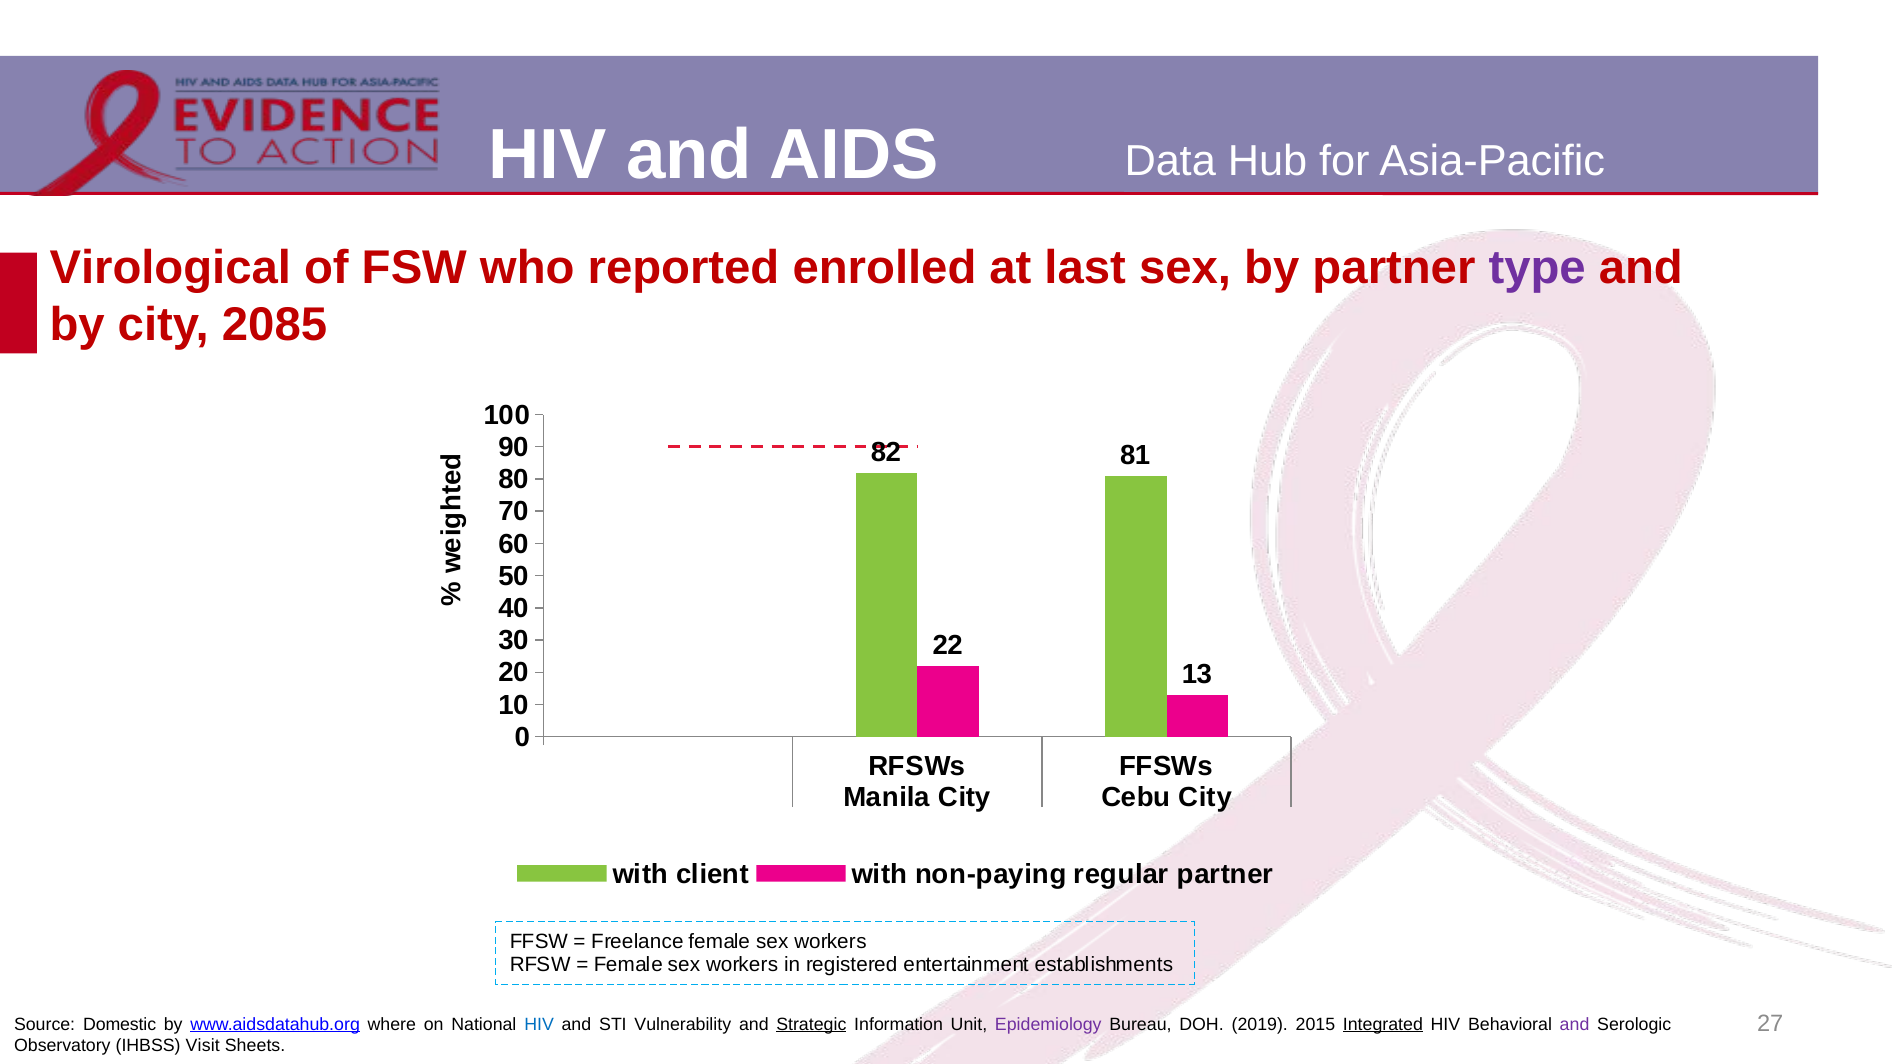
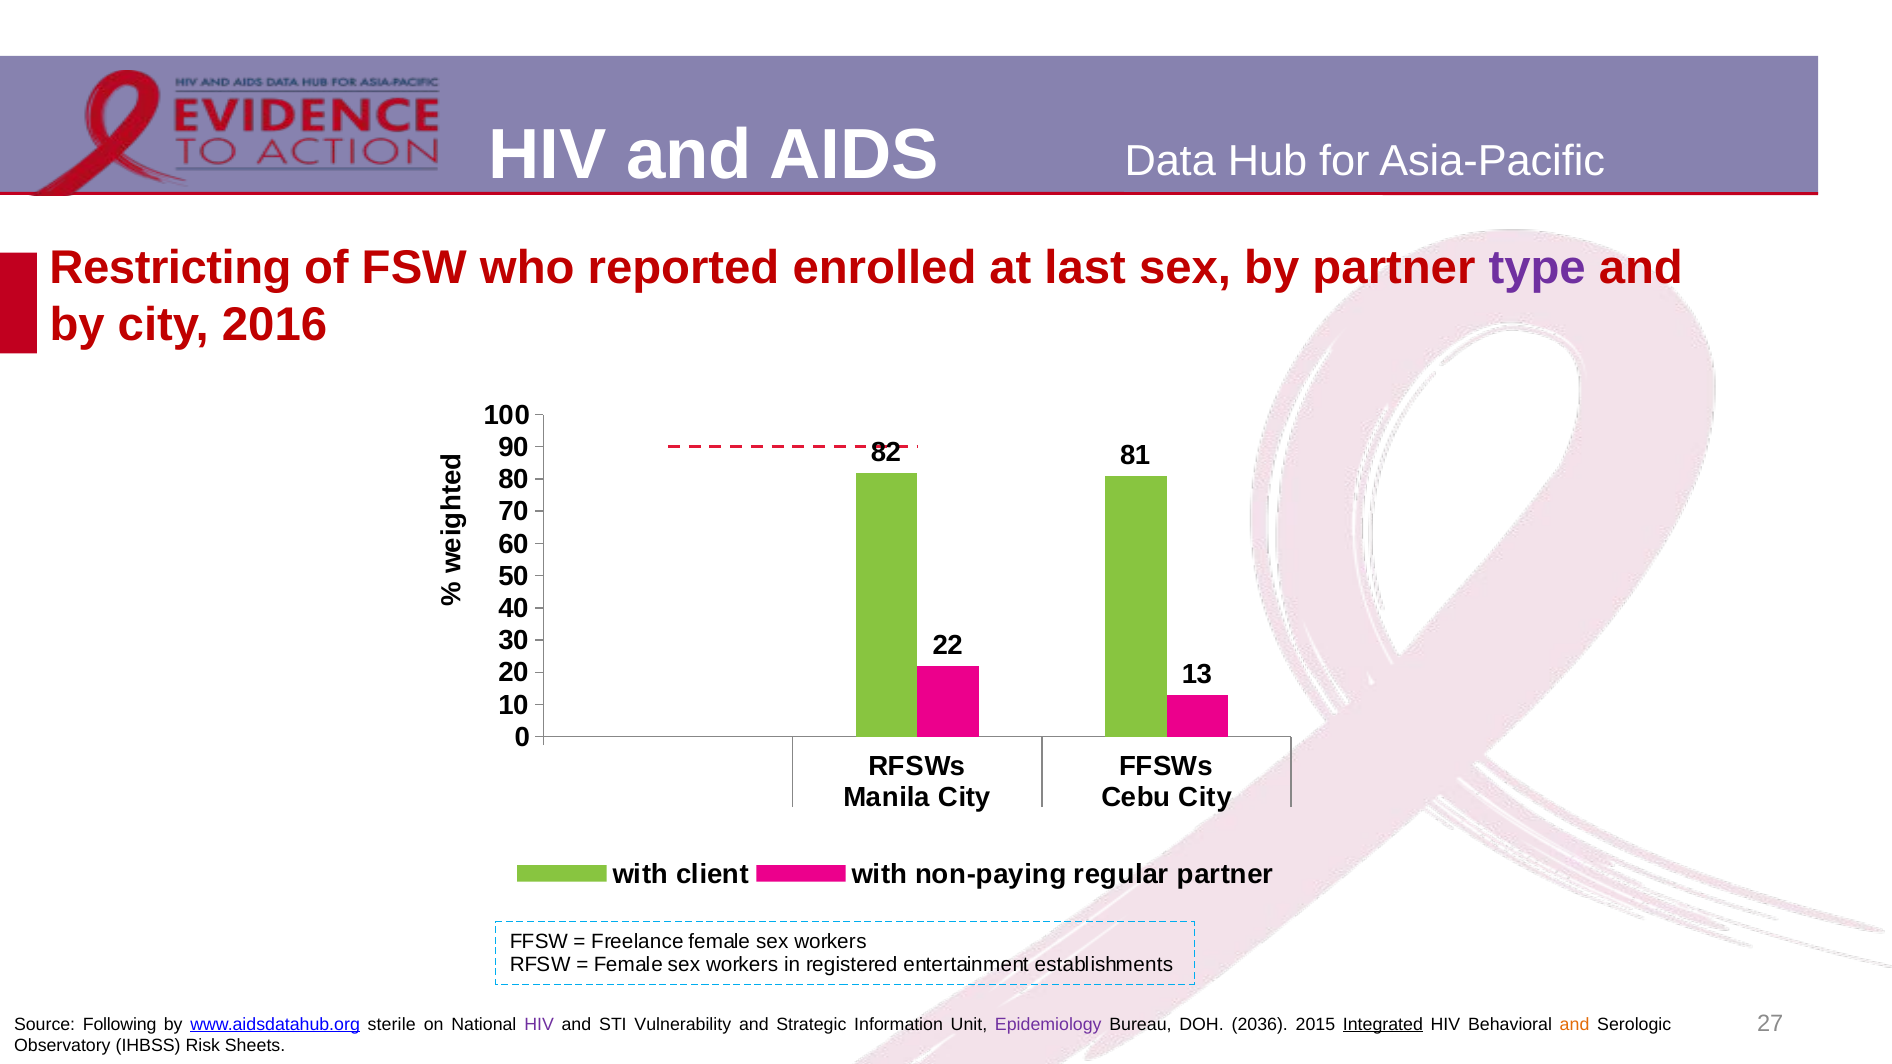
Virological: Virological -> Restricting (171, 268)
2085: 2085 -> 2016 (275, 325)
Domestic: Domestic -> Following (120, 1024)
where: where -> sterile (392, 1024)
HIV colour: blue -> purple (539, 1024)
Strategic underline: present -> none (811, 1024)
2019: 2019 -> 2036 (1260, 1024)
and colour: purple -> orange (1575, 1024)
Visit: Visit -> Risk (203, 1046)
